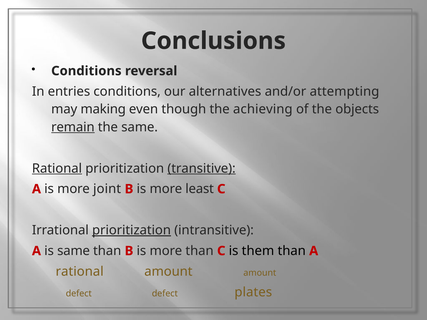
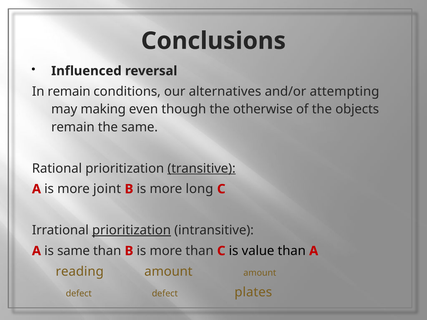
Conditions: Conditions -> Influenced (86, 71)
In entries: entries -> remain (69, 92)
achieving: achieving -> otherwise (263, 109)
remain underline: present -> none (73, 127)
Rational underline: present -> none (57, 169)
least: least -> long (199, 189)
them: them -> value (258, 251)
rational: rational -> reading (80, 272)
